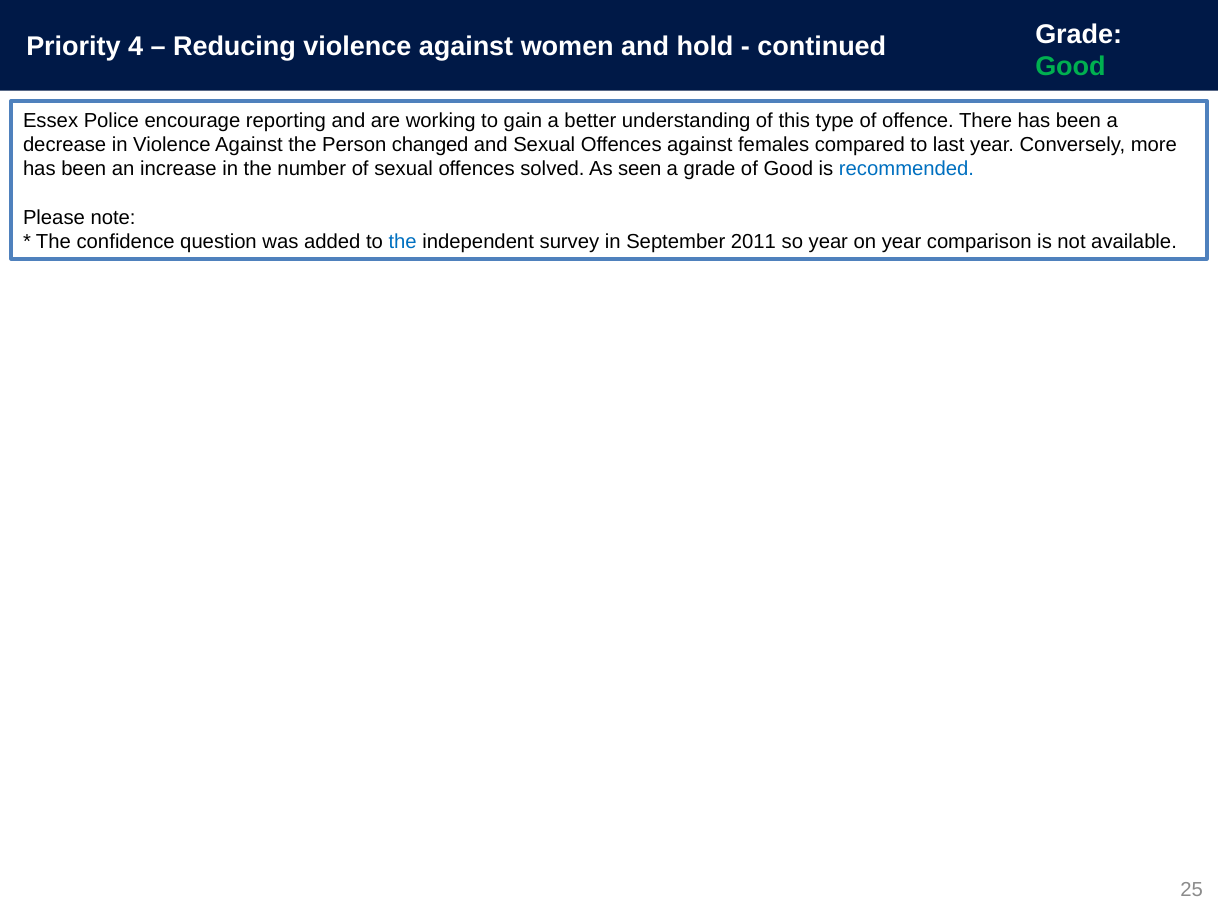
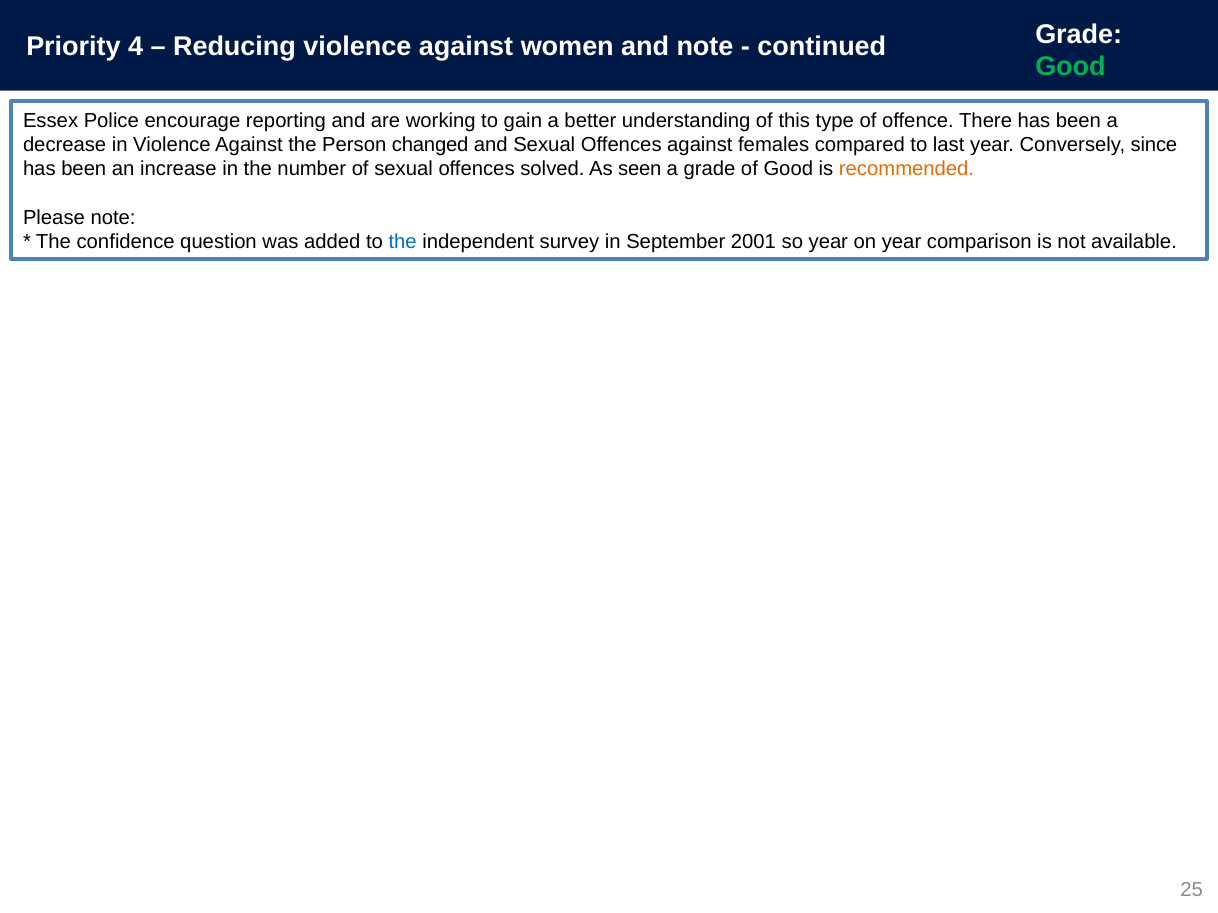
and hold: hold -> note (705, 47)
more: more -> since (1154, 145)
recommended colour: blue -> orange (907, 169)
2011: 2011 -> 2001 (753, 242)
